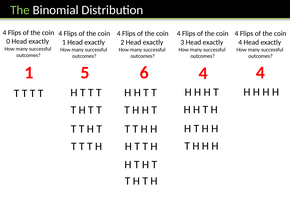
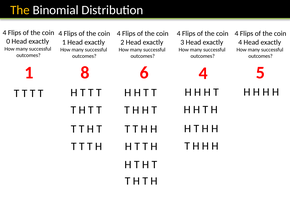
The colour: light green -> yellow (20, 10)
5: 5 -> 8 (85, 73)
6 4: 4 -> 5 (260, 73)
